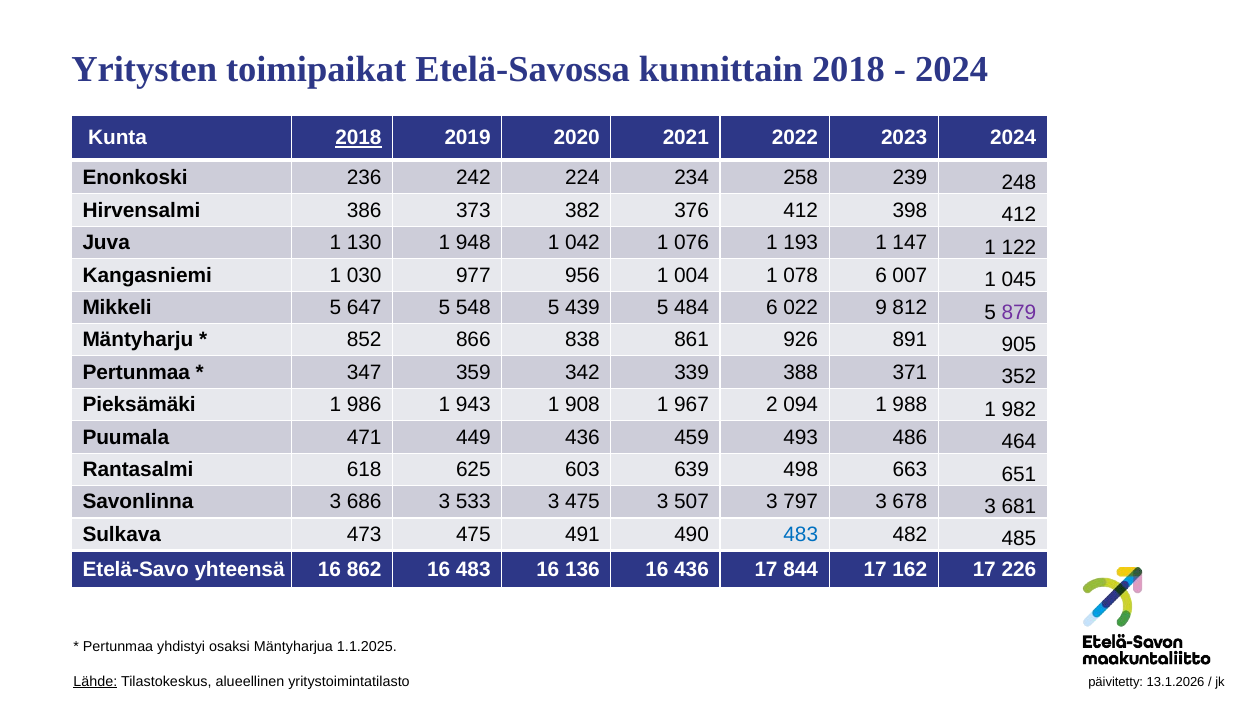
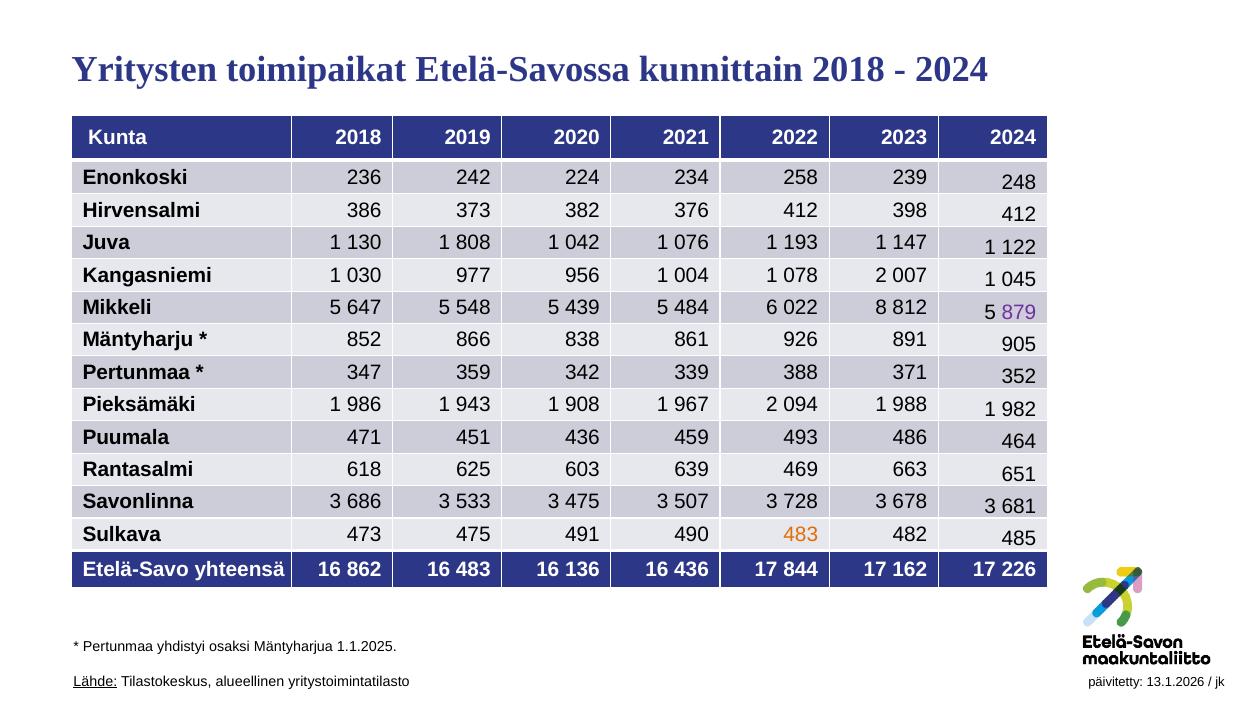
2018 underline: present -> none (358, 138)
948: 948 -> 808 (473, 243)
078 6: 6 -> 2 (881, 275)
9: 9 -> 8 (881, 308)
449: 449 -> 451 (473, 437)
498: 498 -> 469 (801, 470)
797: 797 -> 728 (801, 502)
483 colour: blue -> orange (801, 535)
